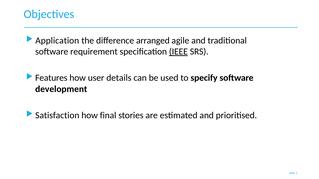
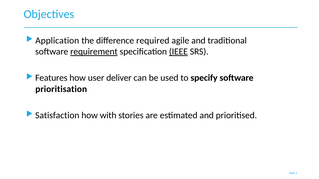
arranged: arranged -> required (153, 41)
requirement underline: none -> present (94, 52)
details: details -> deliver (119, 78)
development: development -> prioritisation (61, 89)
final: final -> with (108, 116)
